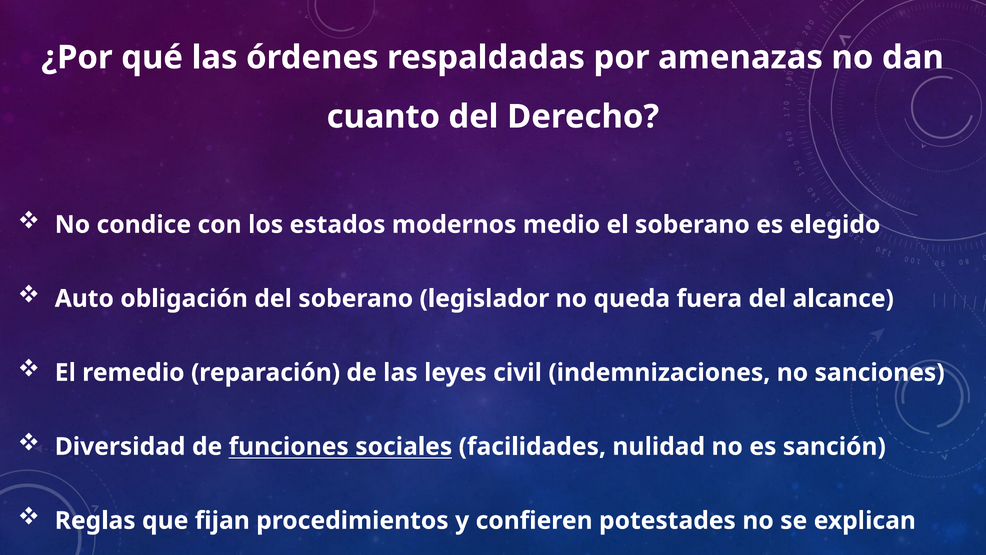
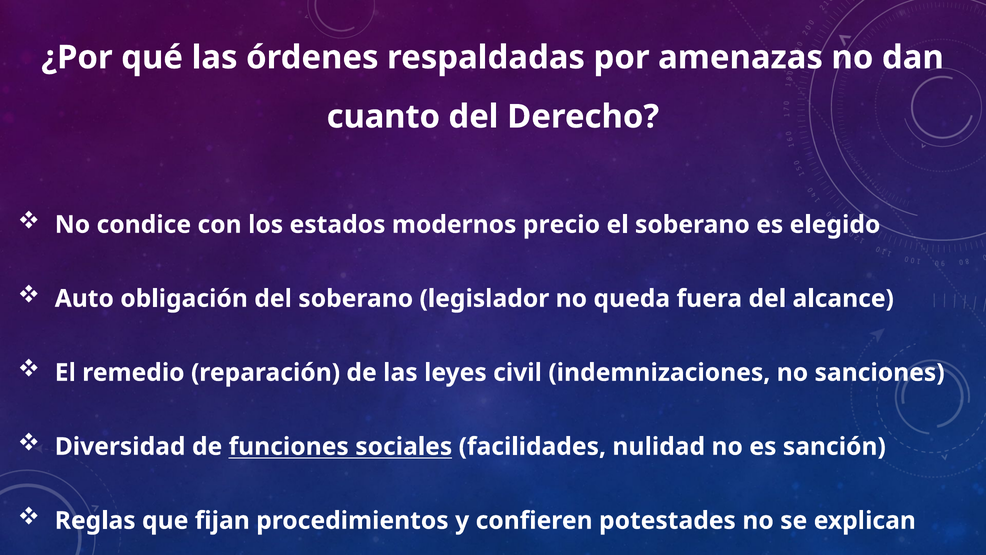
medio: medio -> precio (561, 225)
